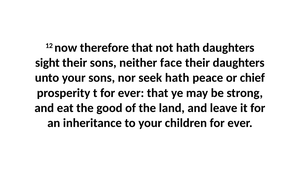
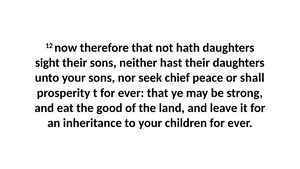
face: face -> hast (171, 63)
seek hath: hath -> chief (177, 78)
chief: chief -> shall (252, 78)
